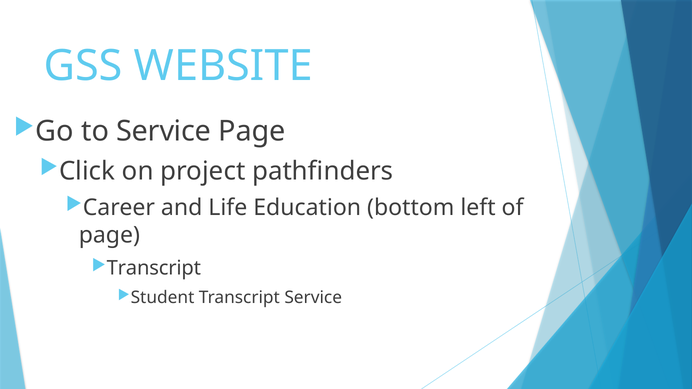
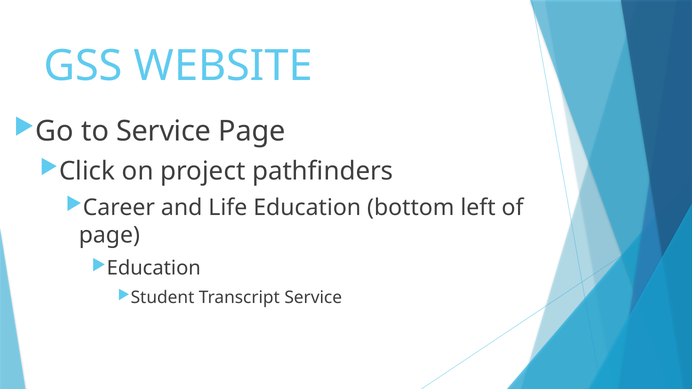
Transcript: Transcript -> Education (154, 268)
